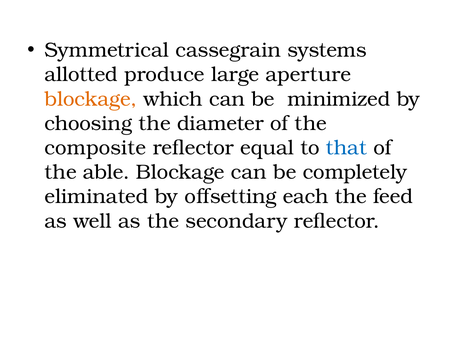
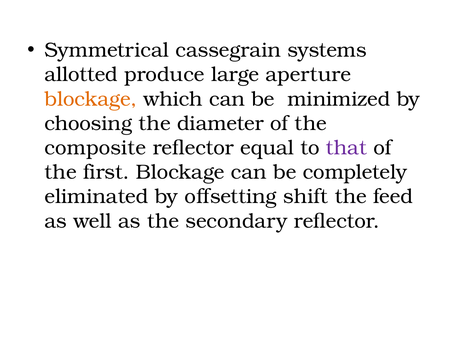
that colour: blue -> purple (346, 148)
able: able -> first (106, 172)
each: each -> shift (306, 196)
